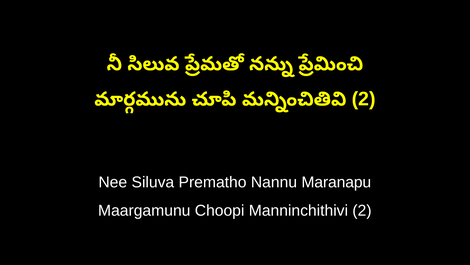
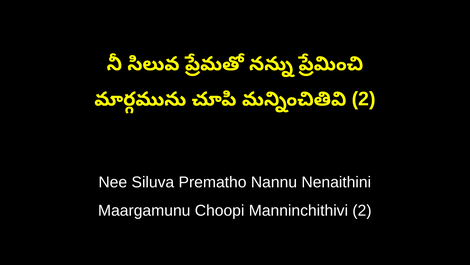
Maranapu: Maranapu -> Nenaithini (336, 182)
